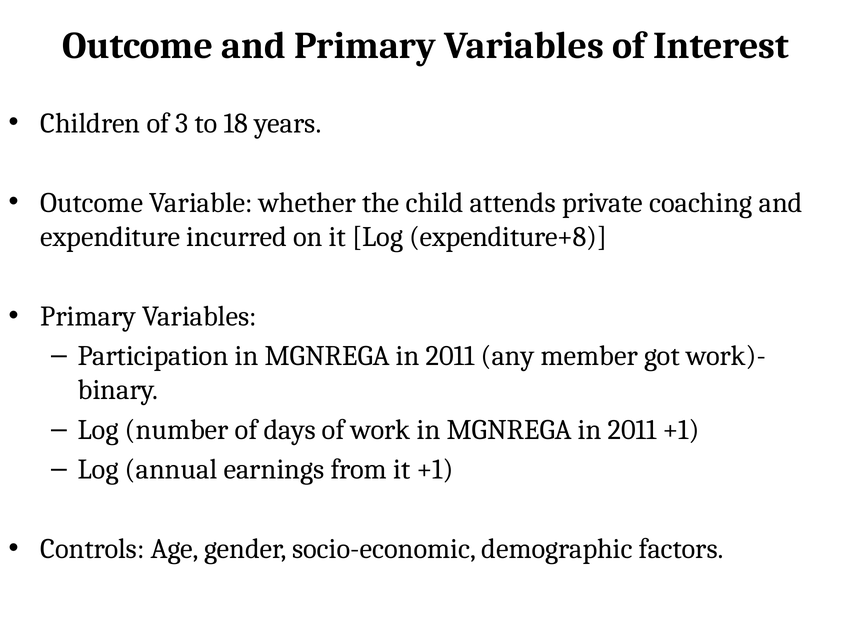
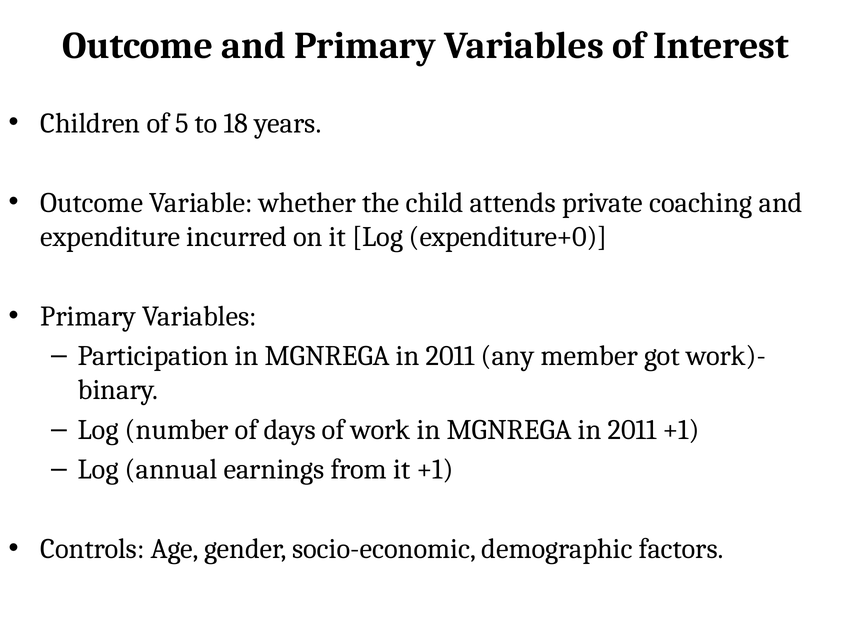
3: 3 -> 5 (182, 123)
expenditure+8: expenditure+8 -> expenditure+0 (508, 237)
